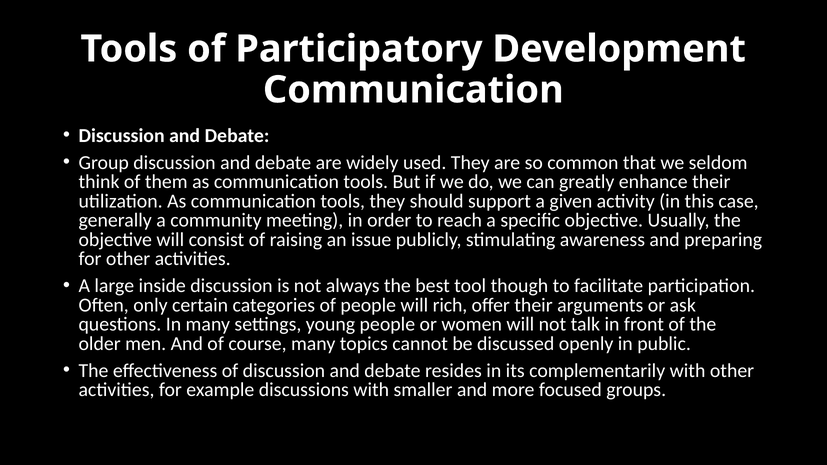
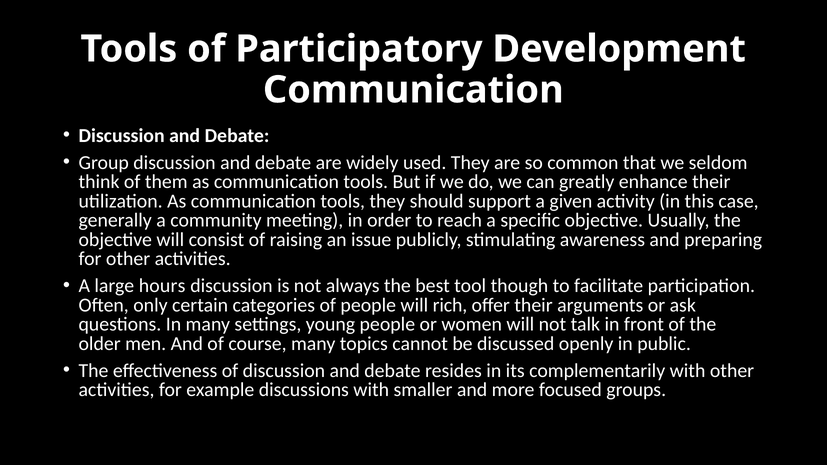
inside: inside -> hours (162, 286)
